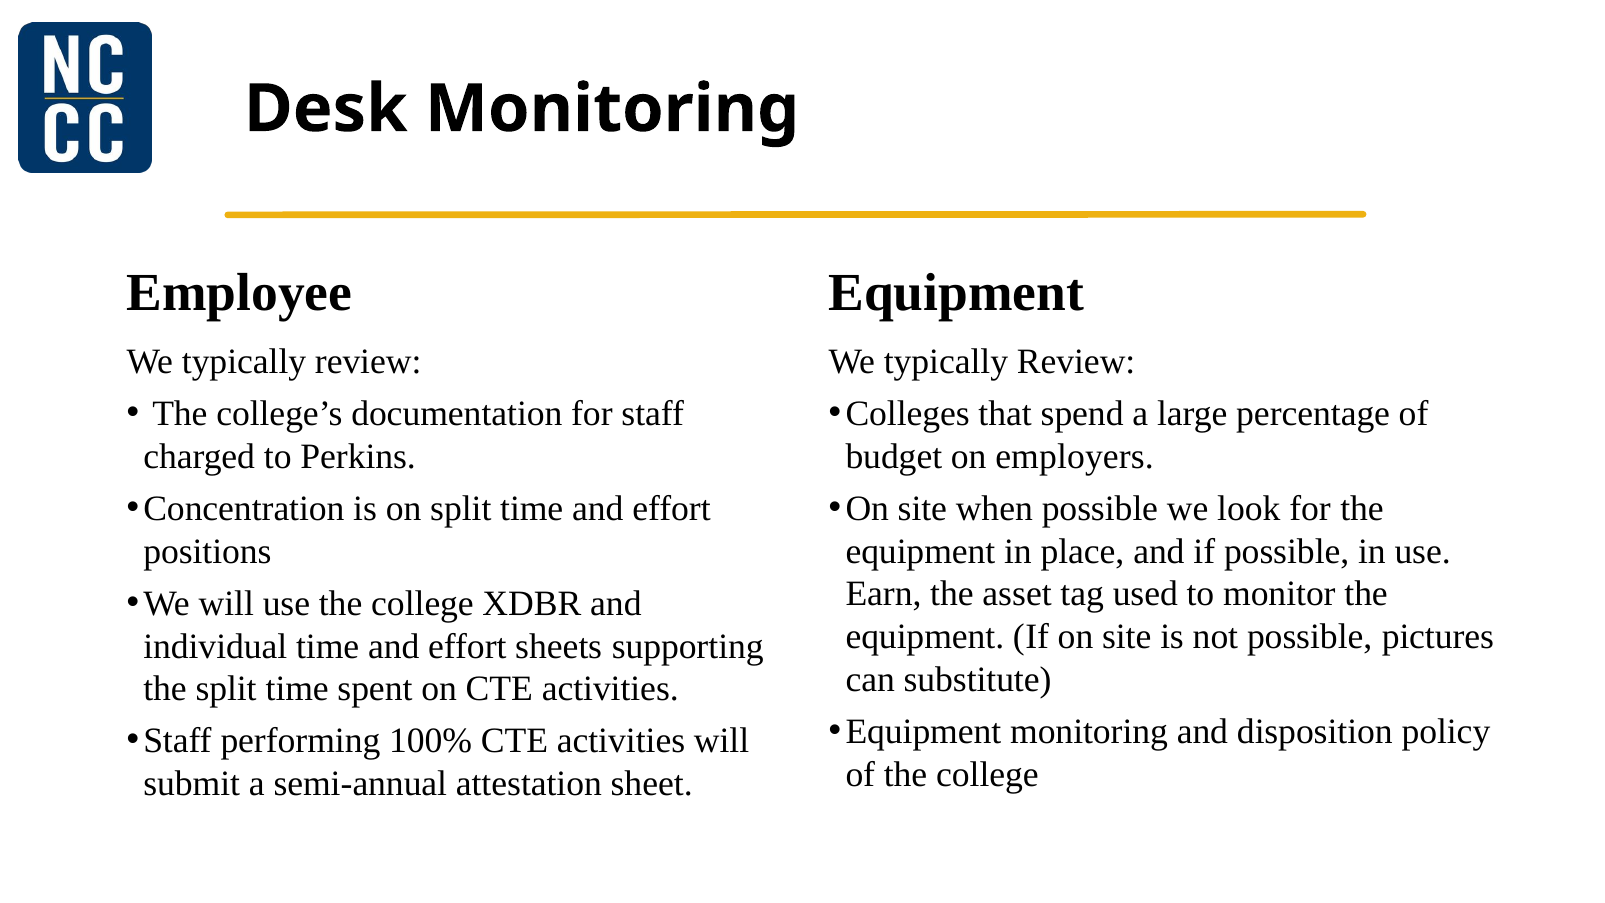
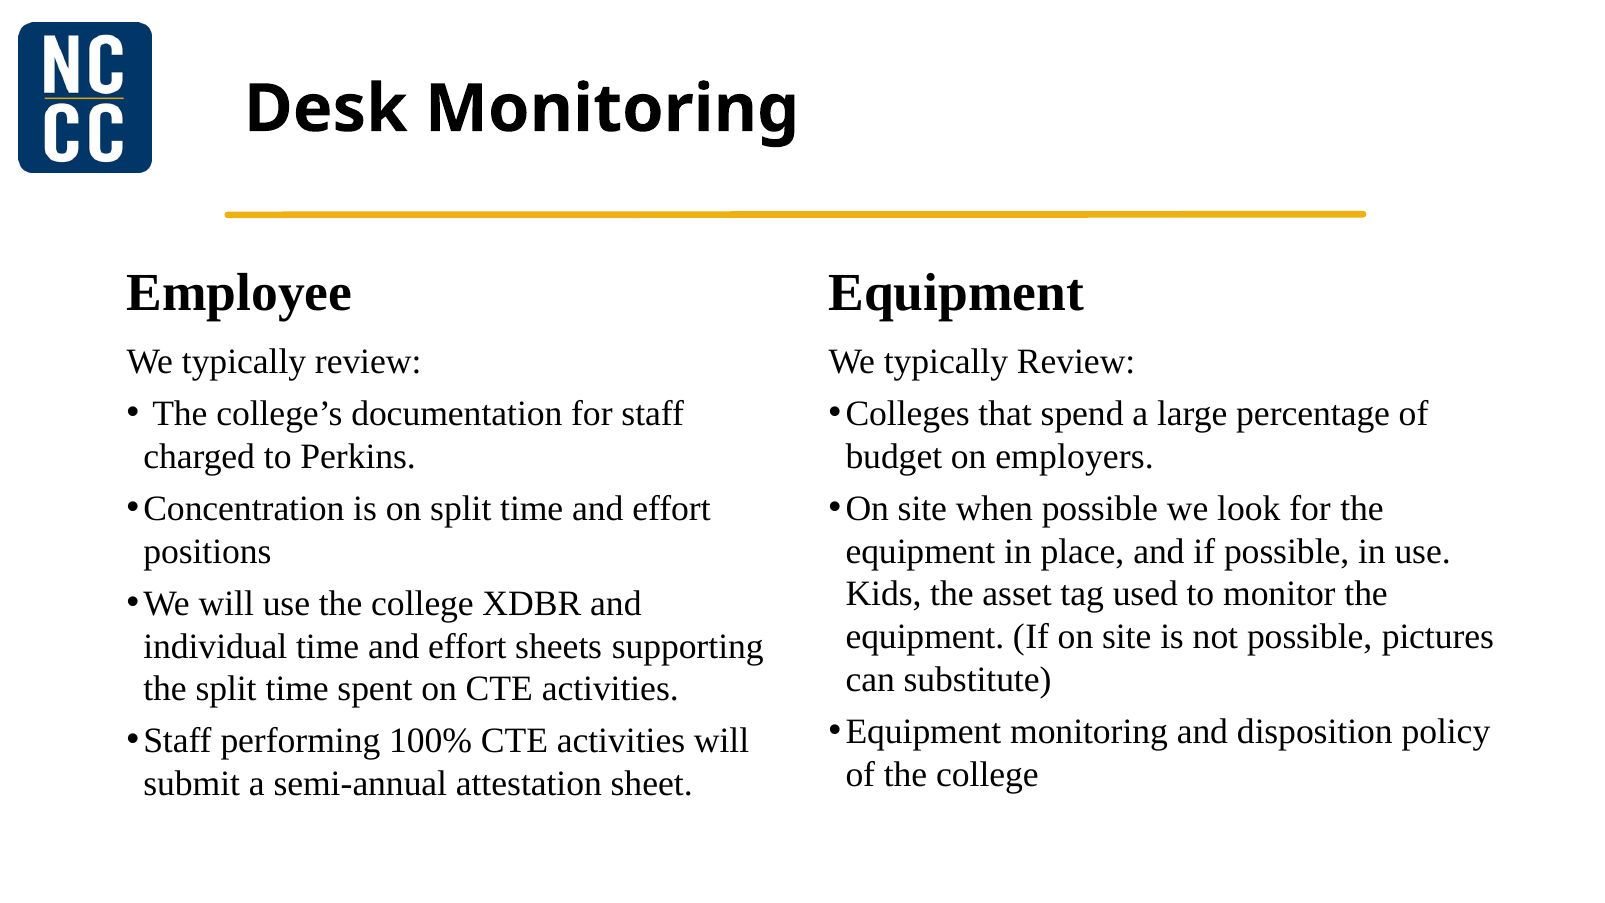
Earn: Earn -> Kids (884, 594)
